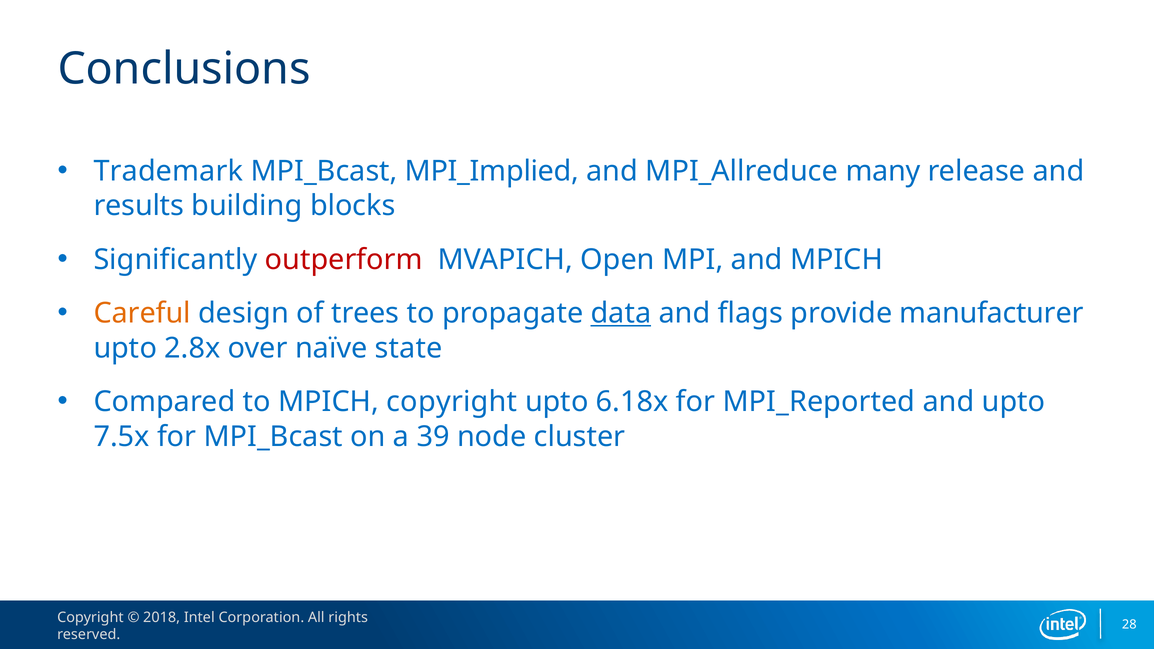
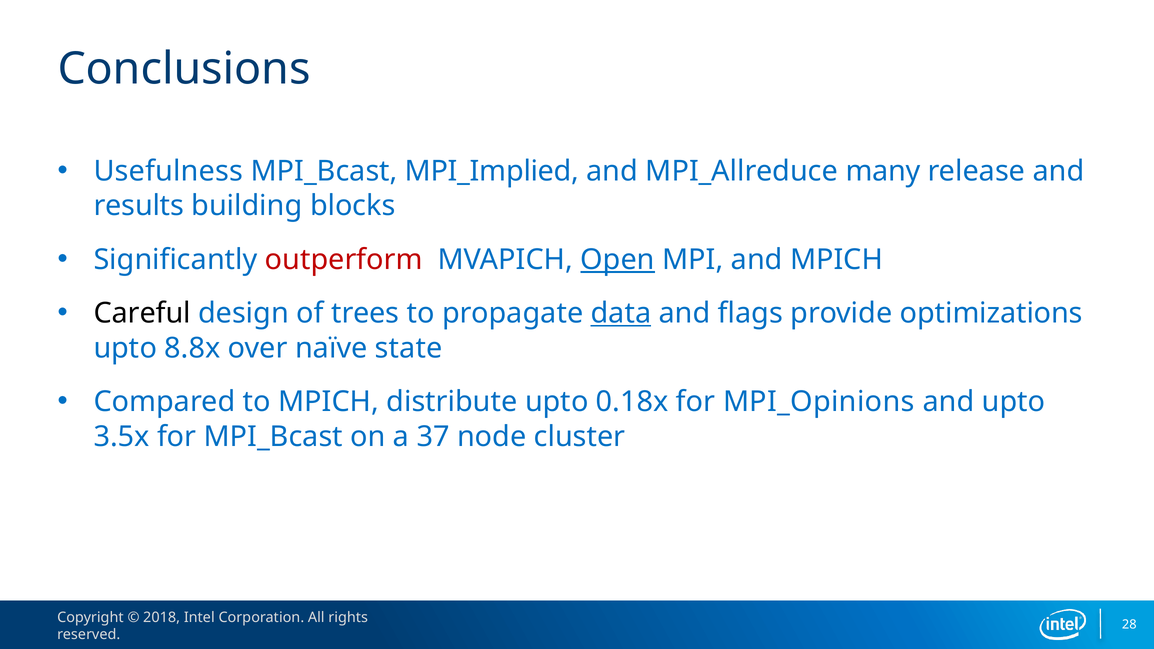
Trademark: Trademark -> Usefulness (168, 171)
Open underline: none -> present (618, 260)
Careful colour: orange -> black (142, 314)
manufacturer: manufacturer -> optimizations (991, 314)
2.8x: 2.8x -> 8.8x (192, 348)
MPICH copyright: copyright -> distribute (452, 402)
6.18x: 6.18x -> 0.18x (632, 402)
MPI_Reported: MPI_Reported -> MPI_Opinions (819, 402)
7.5x: 7.5x -> 3.5x (122, 437)
39: 39 -> 37 (433, 437)
